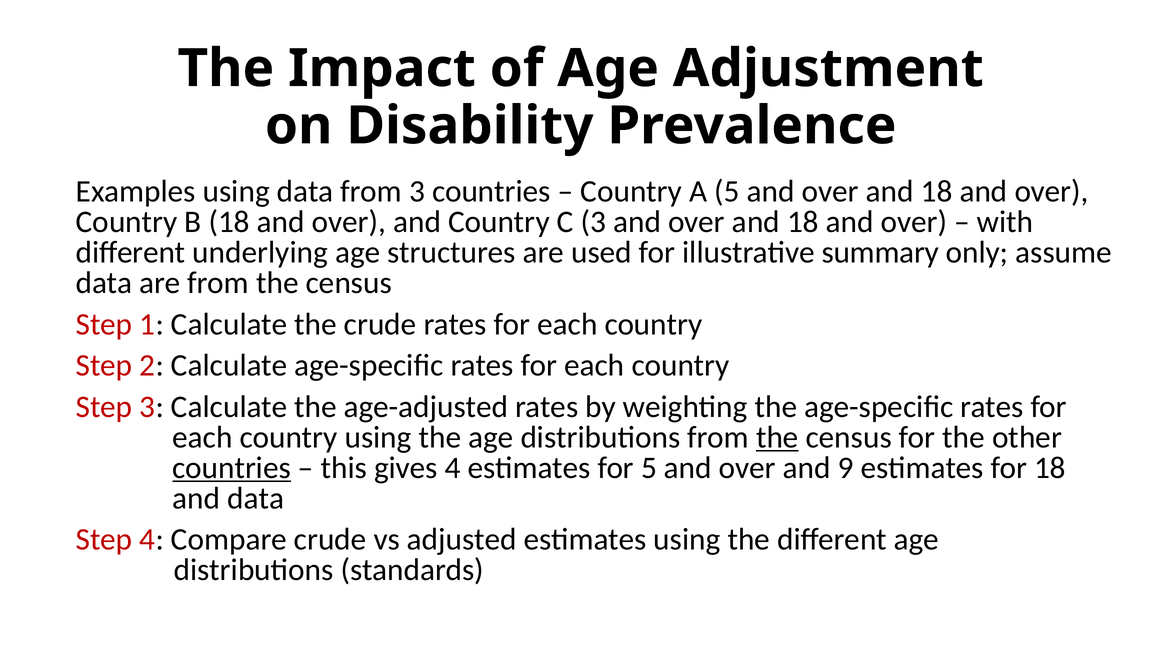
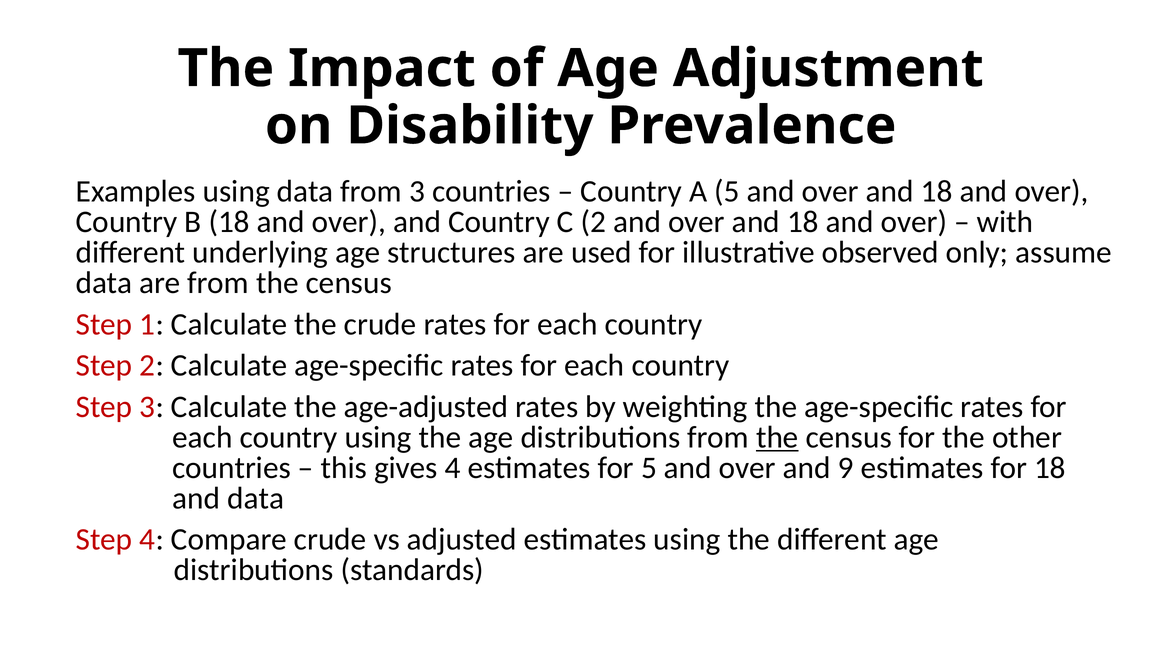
C 3: 3 -> 2 (593, 222)
summary: summary -> observed (880, 252)
countries underline: present -> none (232, 468)
